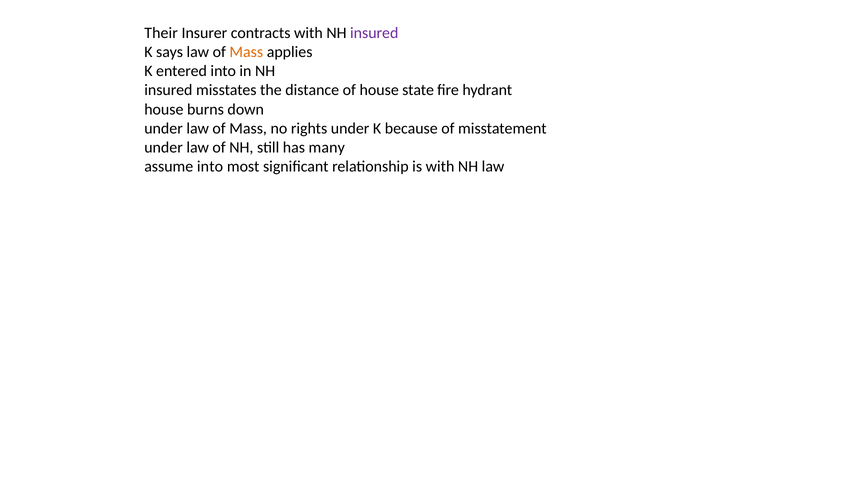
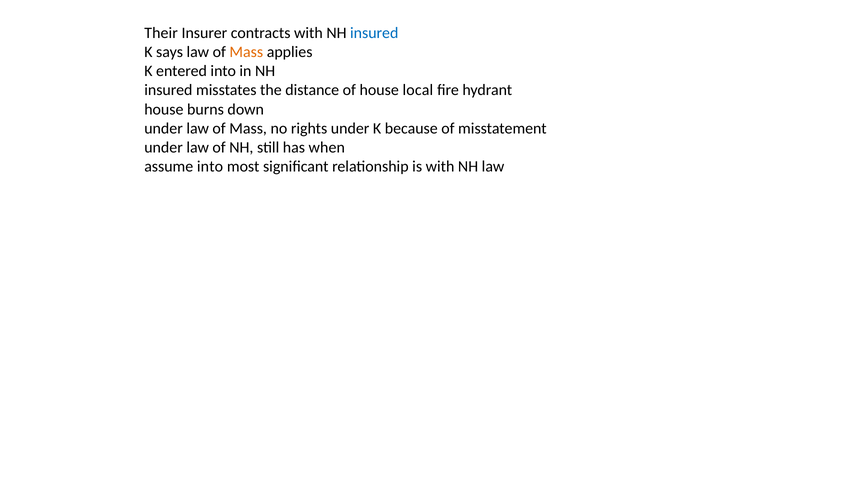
insured colour: purple -> blue (374, 33)
state: state -> local (418, 90)
many: many -> when (327, 148)
